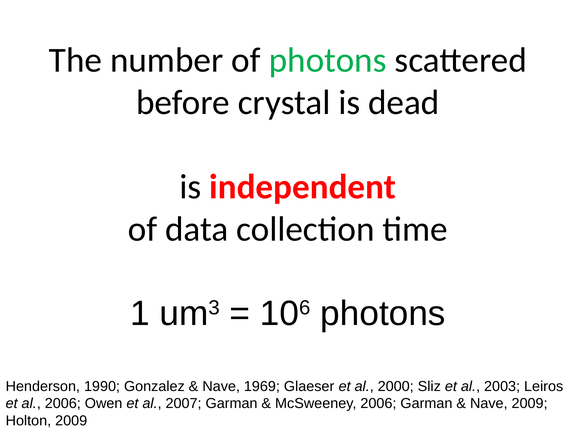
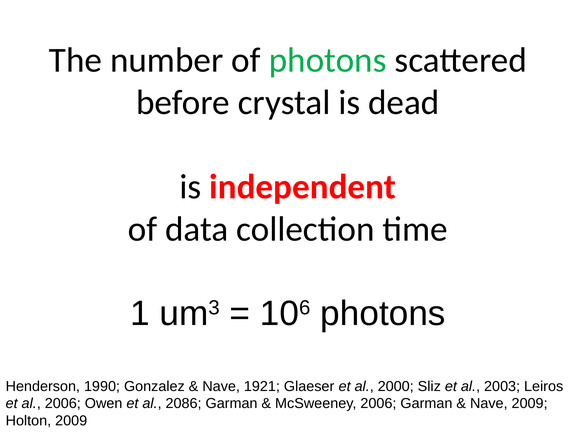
1969: 1969 -> 1921 (262, 386)
2007: 2007 -> 2086 (184, 404)
